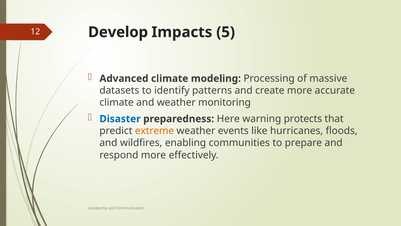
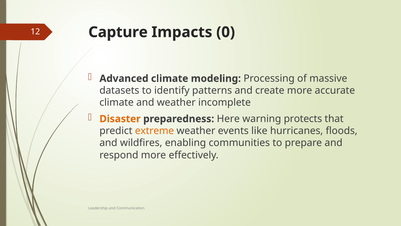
Develop: Develop -> Capture (118, 32)
5: 5 -> 0 (226, 32)
monitoring: monitoring -> incomplete (225, 102)
Disaster colour: blue -> orange (120, 119)
